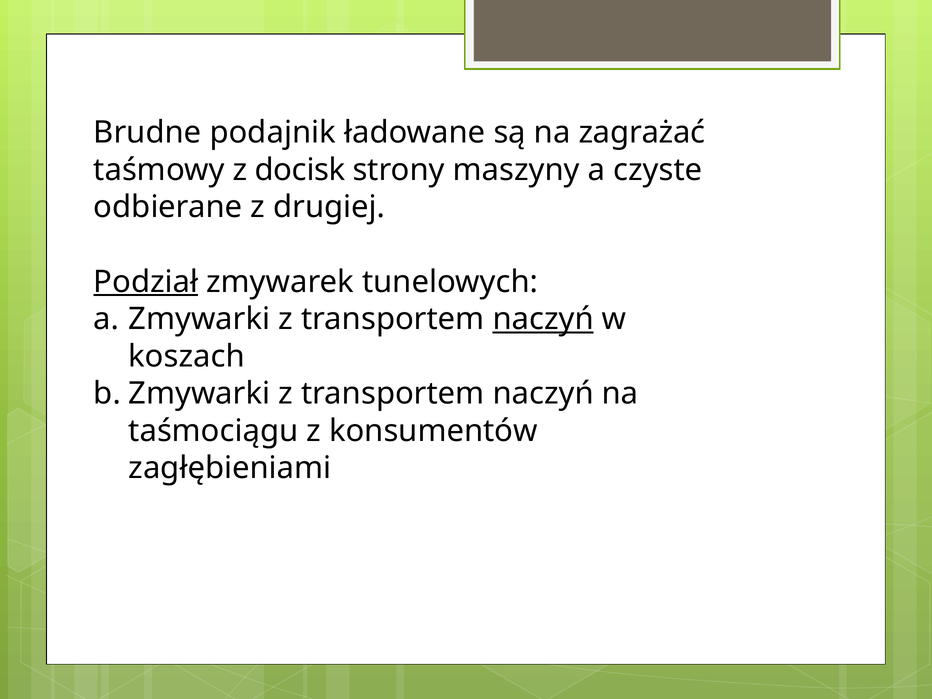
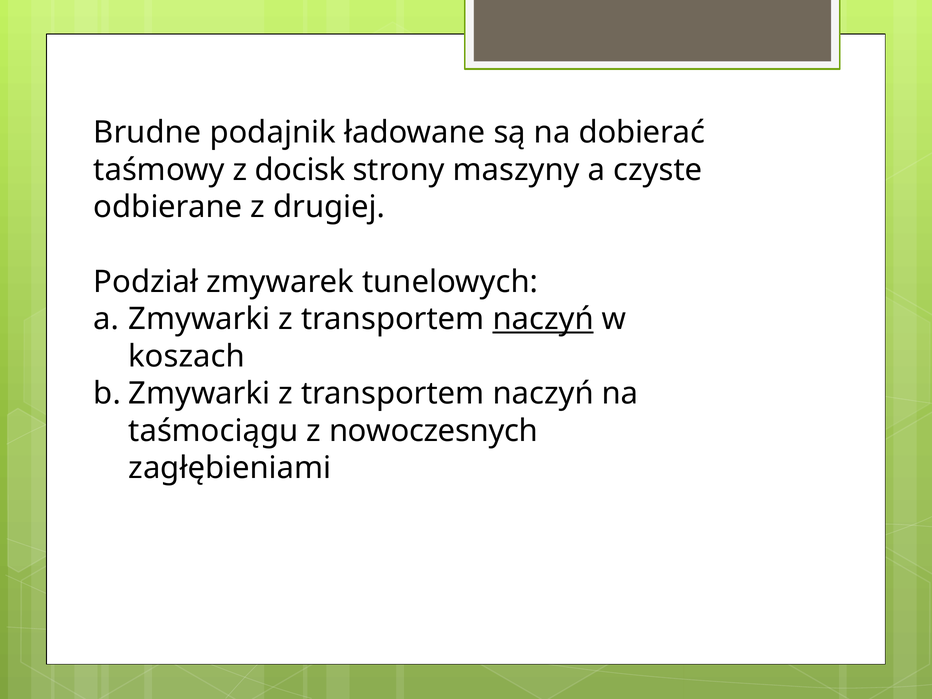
zagrażać: zagrażać -> dobierać (642, 133)
Podział underline: present -> none (146, 282)
konsumentów: konsumentów -> nowoczesnych (434, 431)
